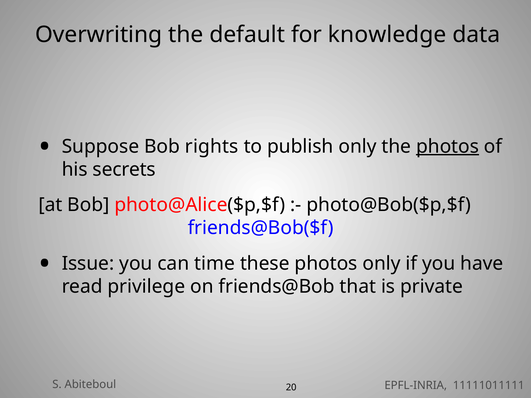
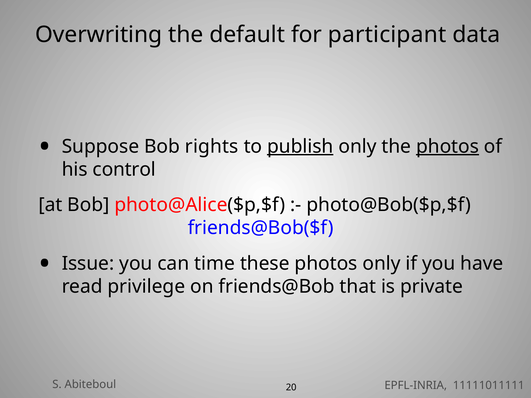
knowledge: knowledge -> participant (387, 35)
publish underline: none -> present (300, 147)
secrets: secrets -> control (124, 170)
